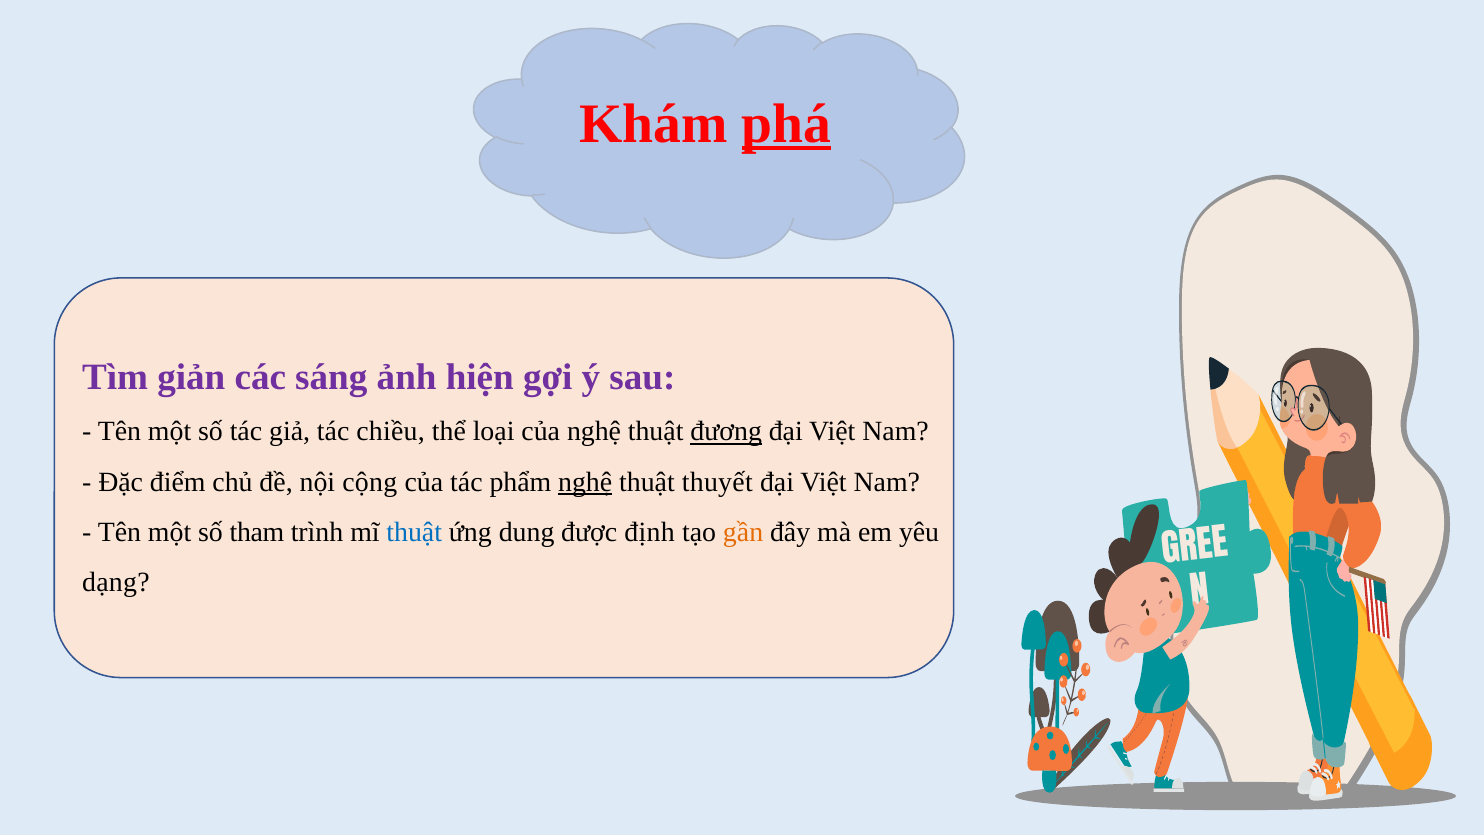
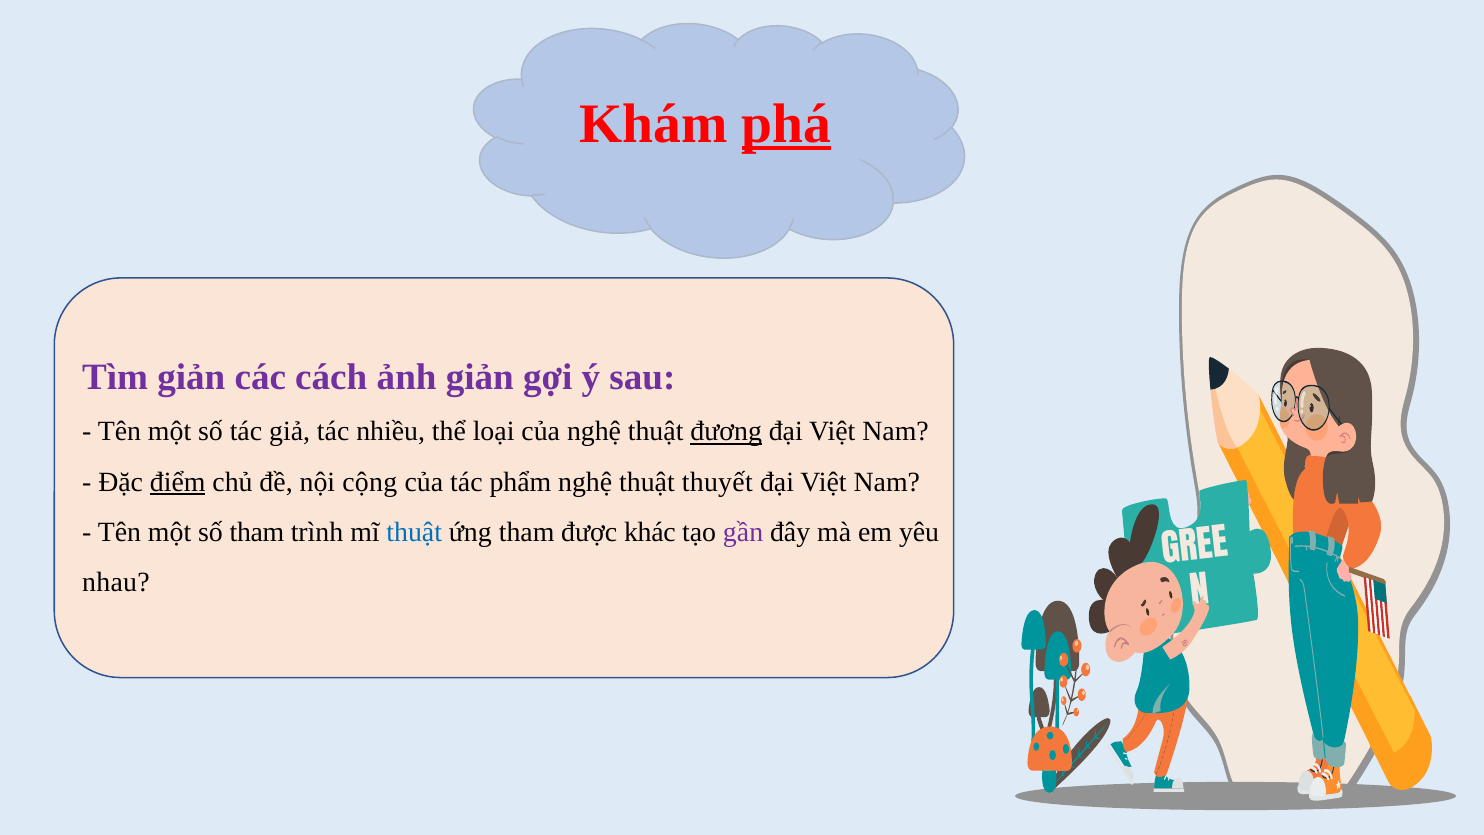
sáng: sáng -> cách (331, 377)
ảnh hiện: hiện -> giản (480, 377)
chiều: chiều -> nhiều (391, 432)
điểm underline: none -> present (178, 482)
nghệ underline: present -> none (585, 482)
ứng dung: dung -> tham (527, 532)
định: định -> khác (650, 532)
gần colour: orange -> purple (743, 532)
dạng: dạng -> nhau (116, 582)
